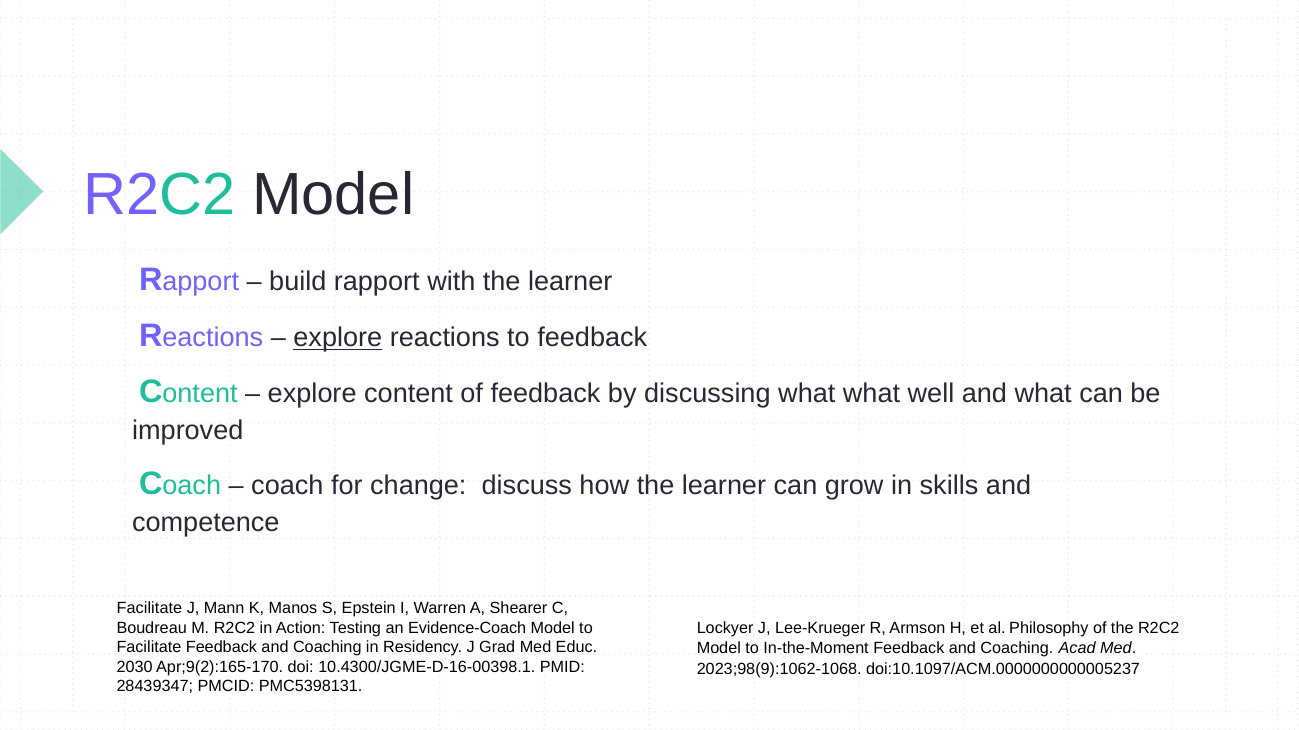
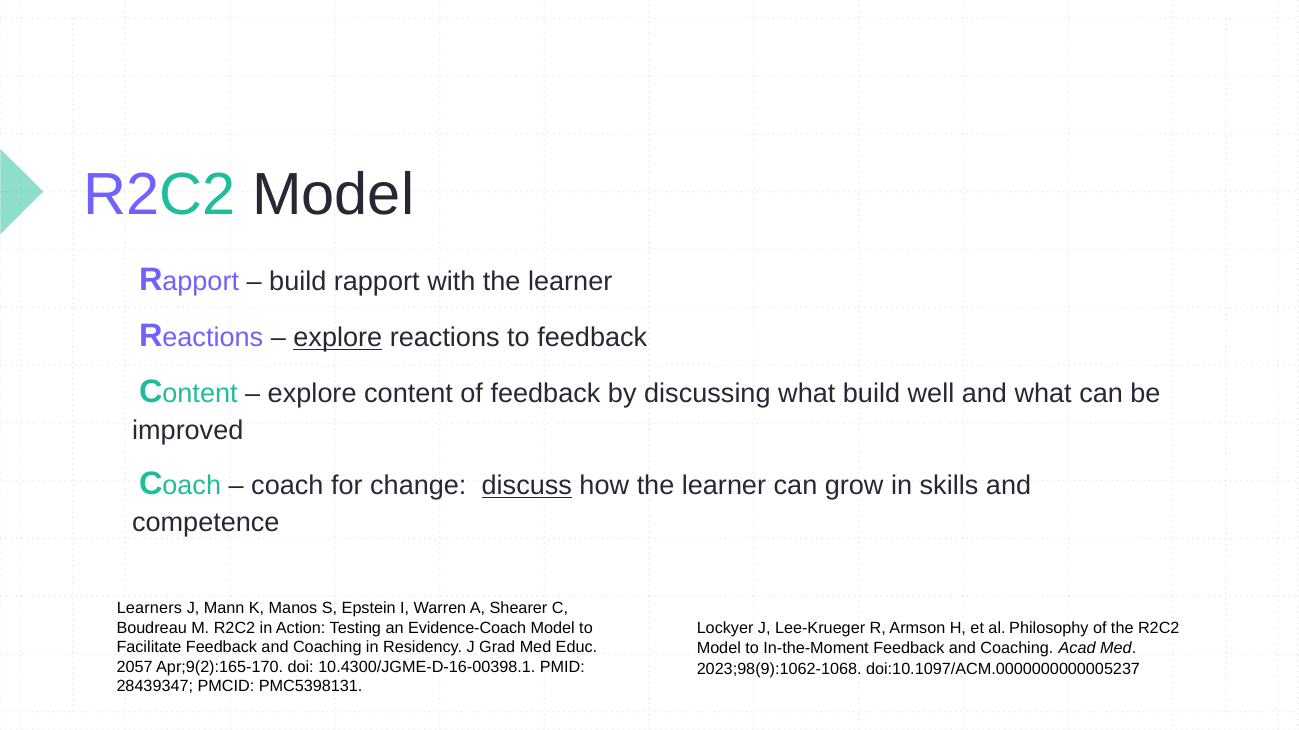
what what: what -> build (871, 394)
discuss underline: none -> present (527, 486)
Facilitate: Facilitate -> Learners (149, 609)
2030: 2030 -> 2057 (135, 667)
